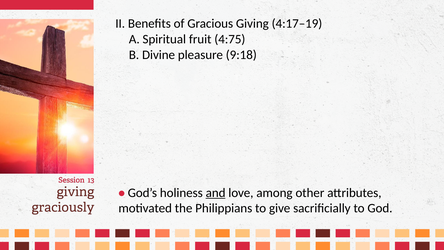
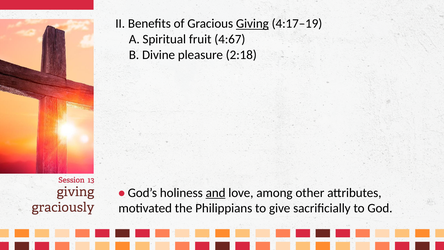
Giving underline: none -> present (252, 24)
4:75: 4:75 -> 4:67 (230, 39)
9:18: 9:18 -> 2:18 (241, 55)
